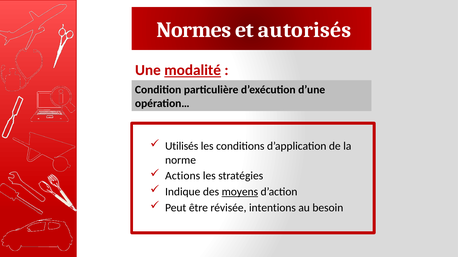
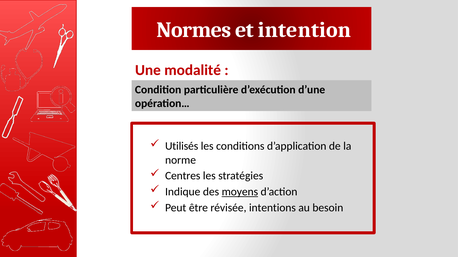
autorisés: autorisés -> intention (305, 30)
modalité underline: present -> none (193, 70)
Actions: Actions -> Centres (183, 176)
